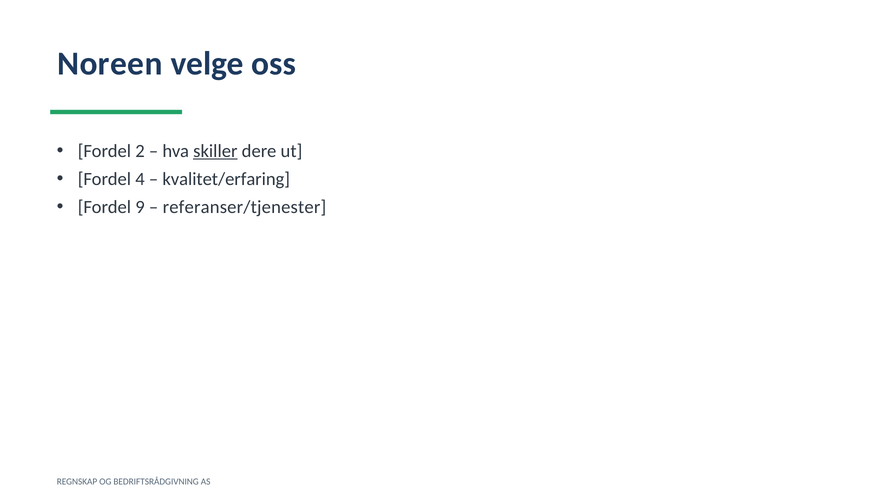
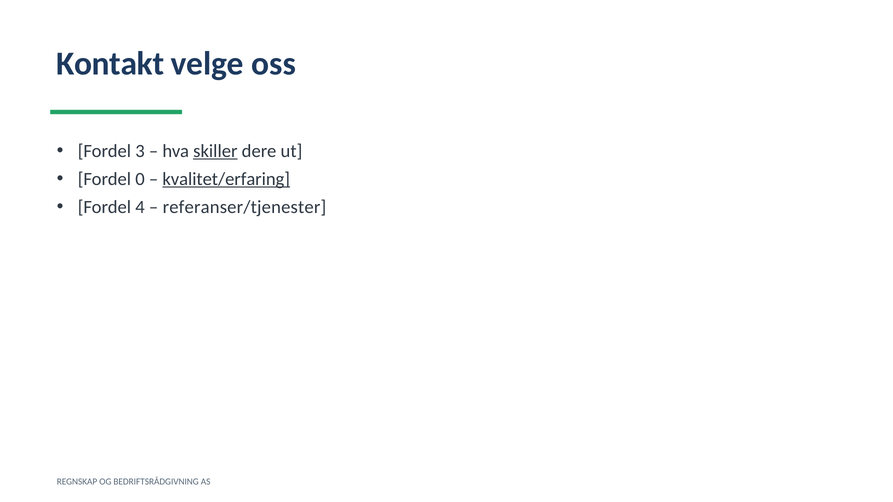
Noreen: Noreen -> Kontakt (110, 64)
2: 2 -> 3 (140, 151)
4: 4 -> 0 (140, 179)
kvalitet/erfaring underline: none -> present (226, 179)
9: 9 -> 4 (140, 207)
